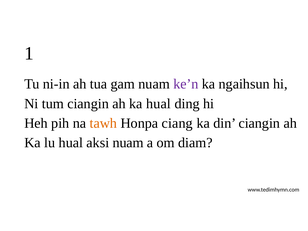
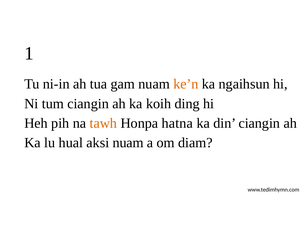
ke’n colour: purple -> orange (186, 84)
ka hual: hual -> koih (159, 104)
ciang: ciang -> hatna (177, 123)
